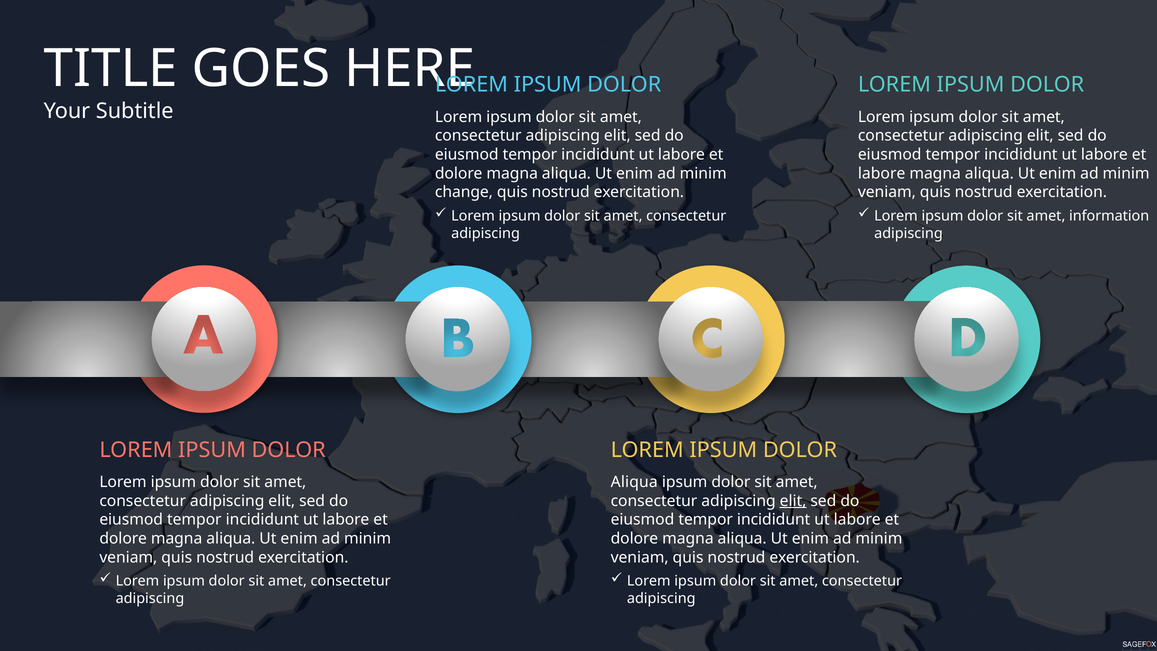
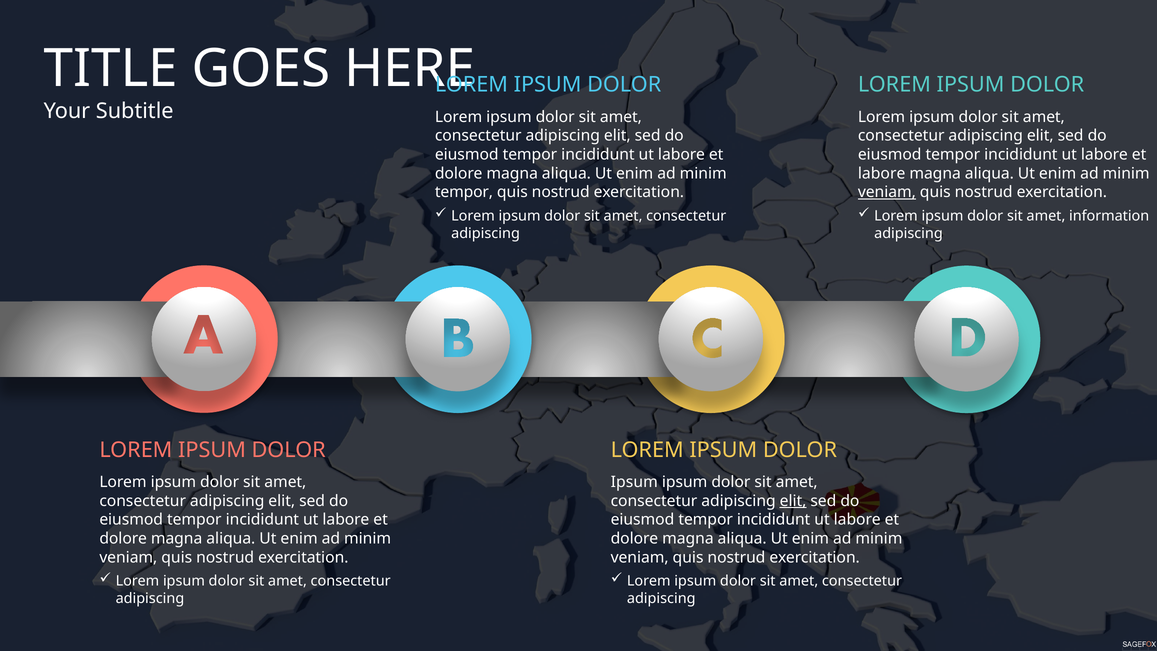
change: change -> tempor (464, 192)
veniam underline: none -> present (887, 192)
Aliqua: Aliqua -> Ipsum (634, 482)
